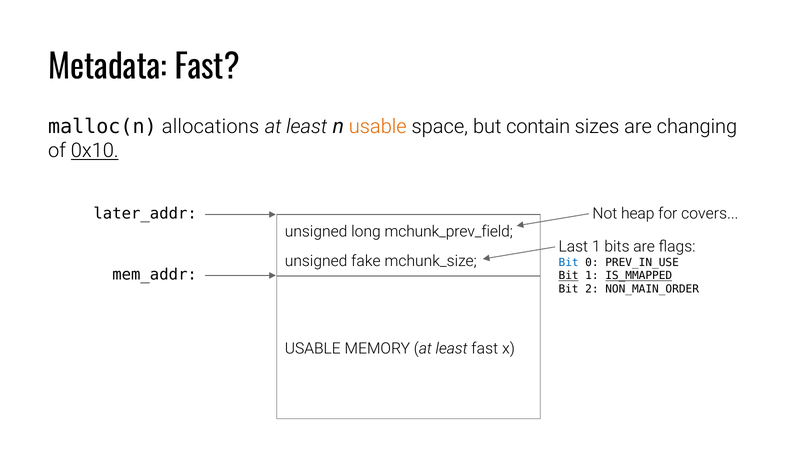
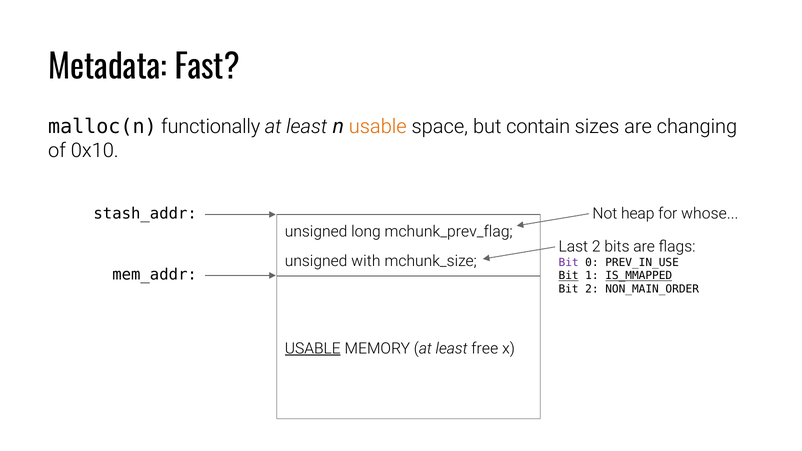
allocations: allocations -> functionally (211, 127)
0x10 underline: present -> none (95, 151)
later_addr: later_addr -> stash_addr (145, 214)
covers: covers -> whose (710, 214)
mchunk_prev_field: mchunk_prev_field -> mchunk_prev_flag (449, 232)
Last 1: 1 -> 2 (596, 247)
fake: fake -> with (366, 261)
Bit colour: blue -> purple (569, 262)
USABLE underline: none -> present (313, 349)
least fast: fast -> free (485, 349)
